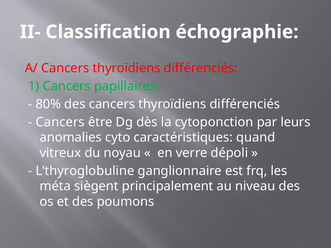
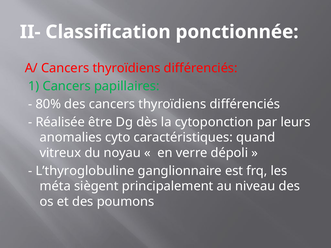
échographie: échographie -> ponctionnée (237, 32)
Cancers: Cancers -> Réalisée (60, 122)
